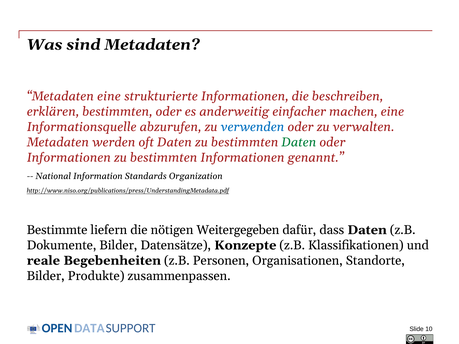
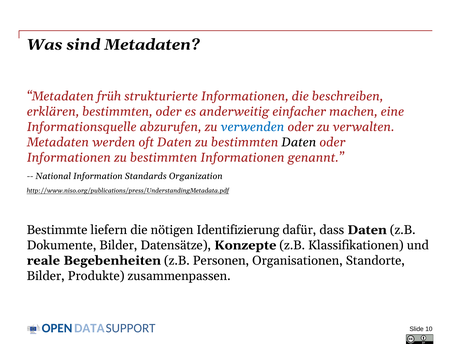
Metadaten eine: eine -> früh (109, 97)
Daten colour: green -> black (299, 142)
Weitergegeben: Weitergegeben -> Identifizierung (238, 230)
